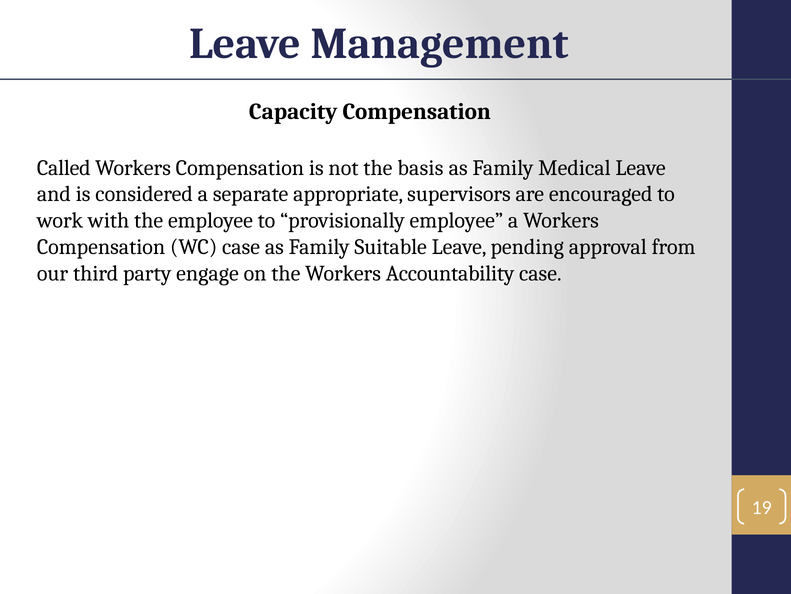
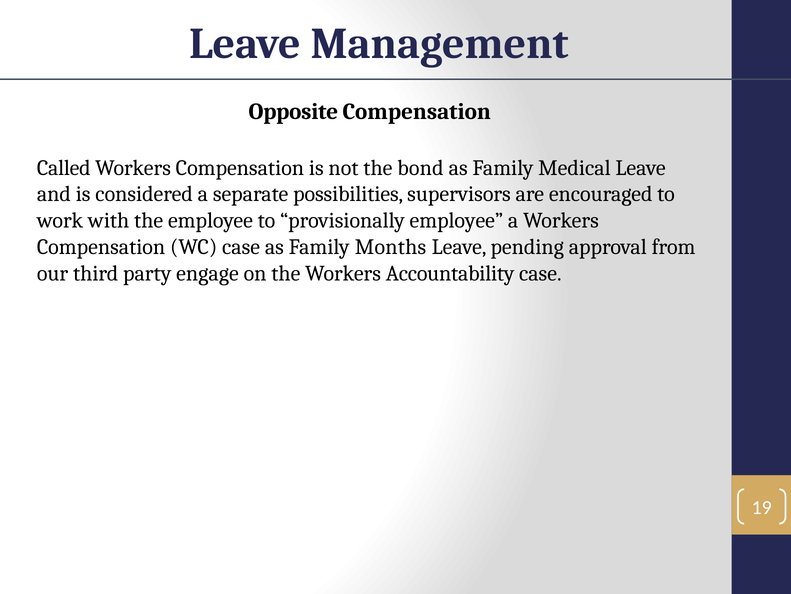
Capacity: Capacity -> Opposite (293, 112)
basis: basis -> bond (420, 168)
appropriate: appropriate -> possibilities (348, 194)
Suitable: Suitable -> Months (390, 247)
